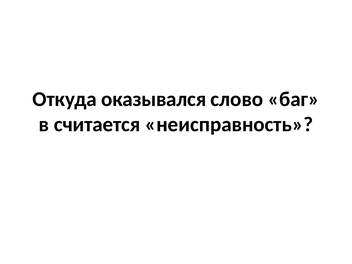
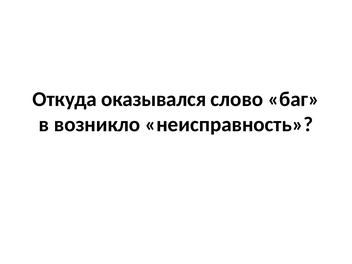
считается: считается -> возникло (97, 124)
